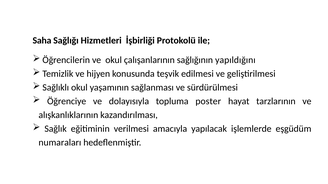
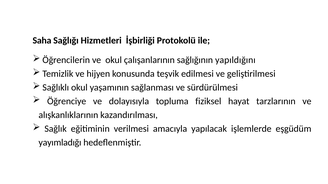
poster: poster -> fiziksel (208, 102)
numaraları: numaraları -> yayımladığı (60, 143)
